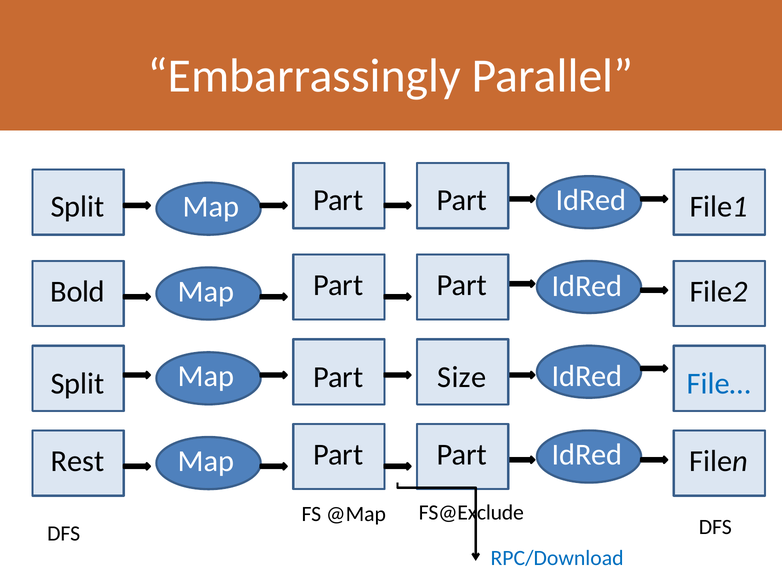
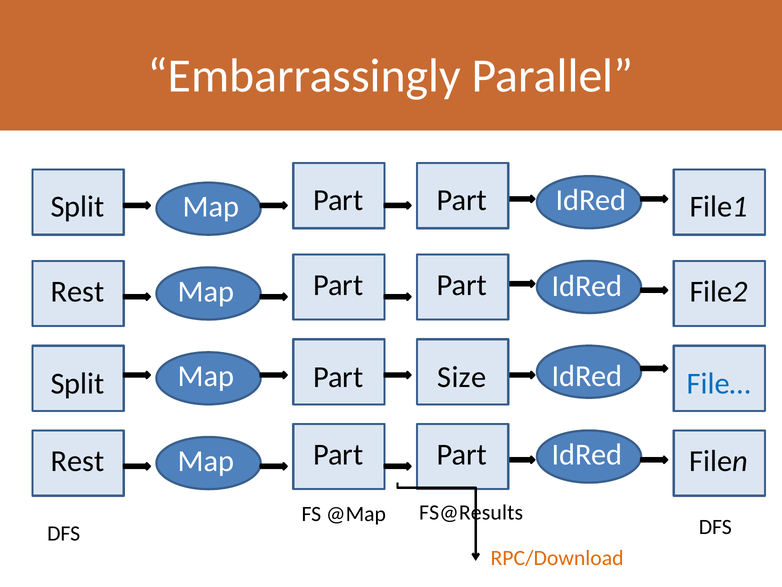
Bold: Bold -> Rest (77, 291)
FS@Exclude: FS@Exclude -> FS@Results (471, 512)
RPC/Download colour: blue -> orange (557, 558)
